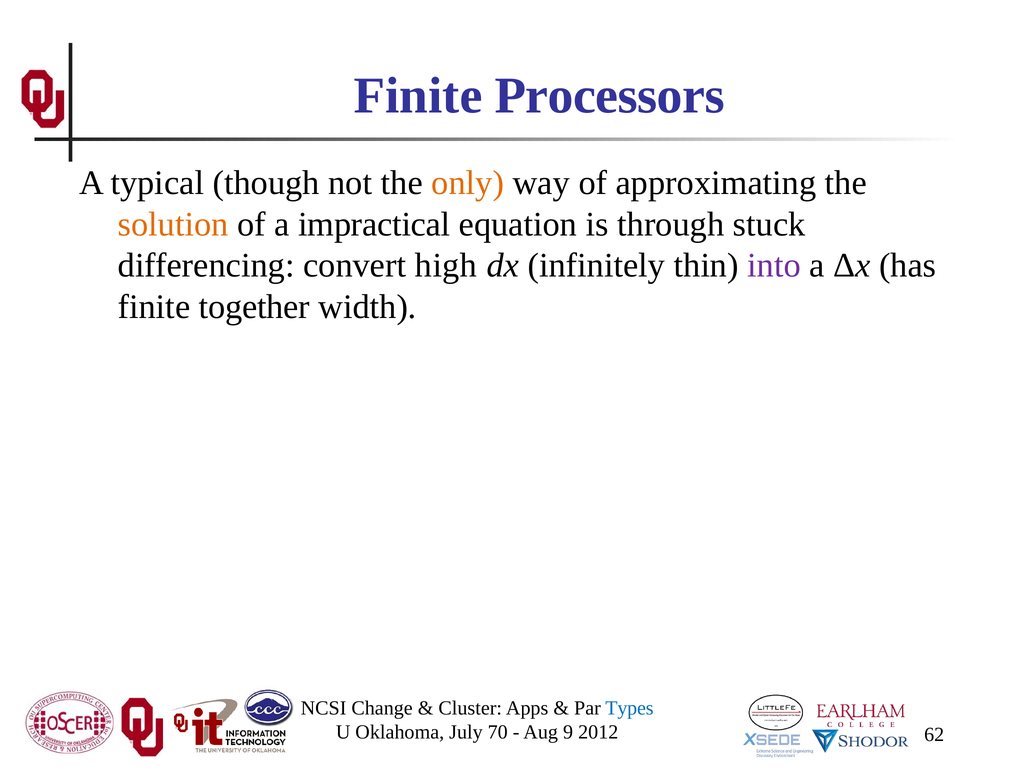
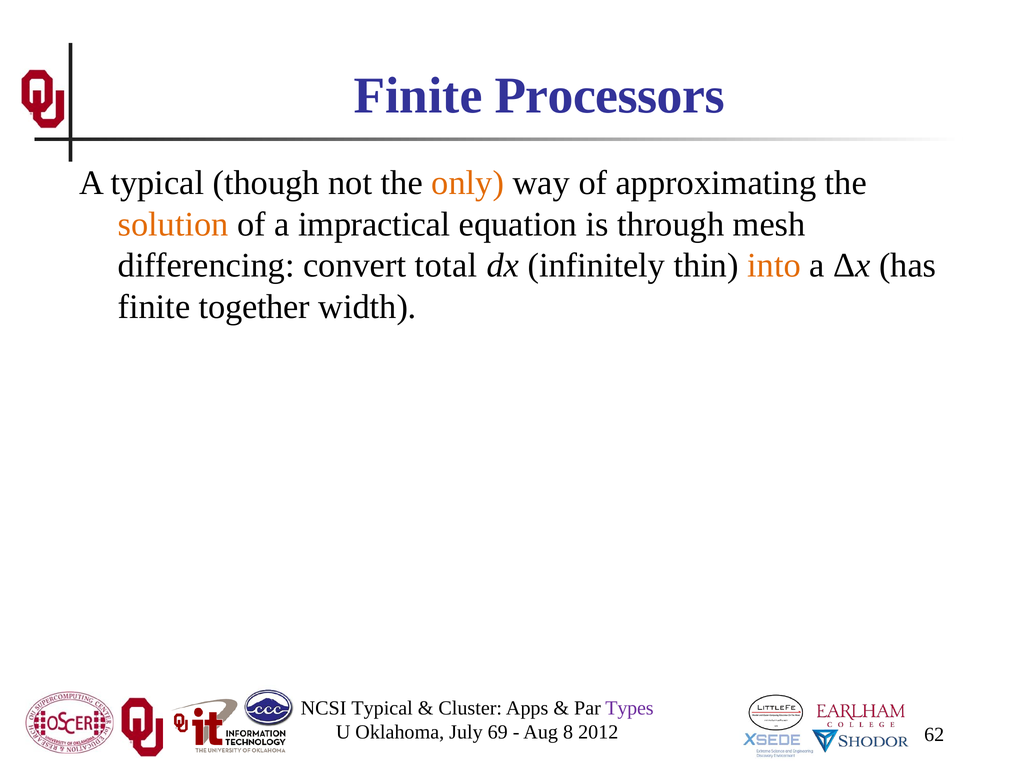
stuck: stuck -> mesh (769, 224)
high: high -> total (446, 266)
into colour: purple -> orange (774, 266)
NCSI Change: Change -> Typical (382, 708)
Types colour: blue -> purple (629, 708)
70: 70 -> 69 (498, 732)
9: 9 -> 8 (568, 732)
